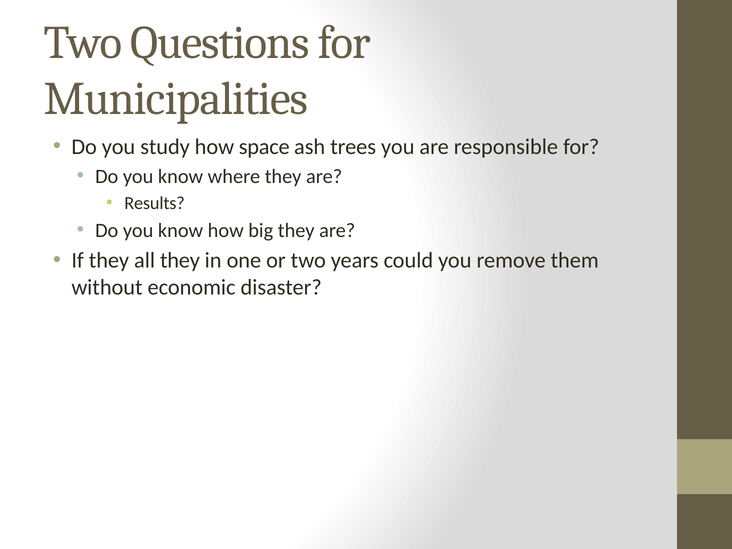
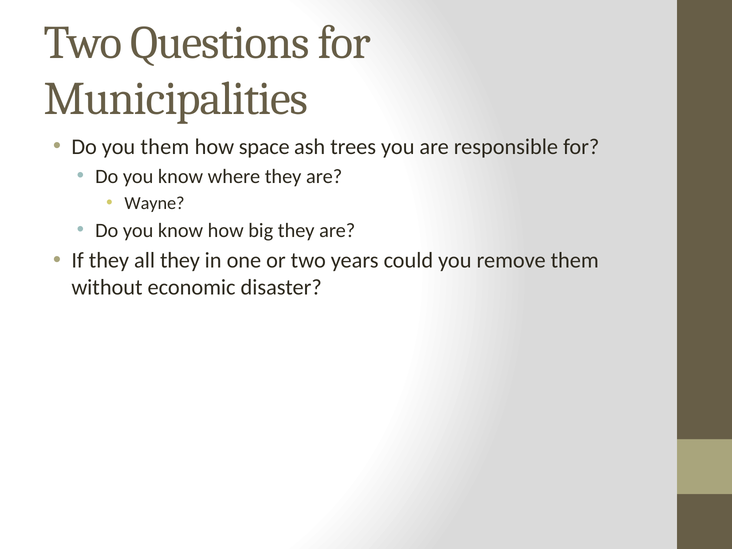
you study: study -> them (165, 147)
Results: Results -> Wayne (155, 203)
